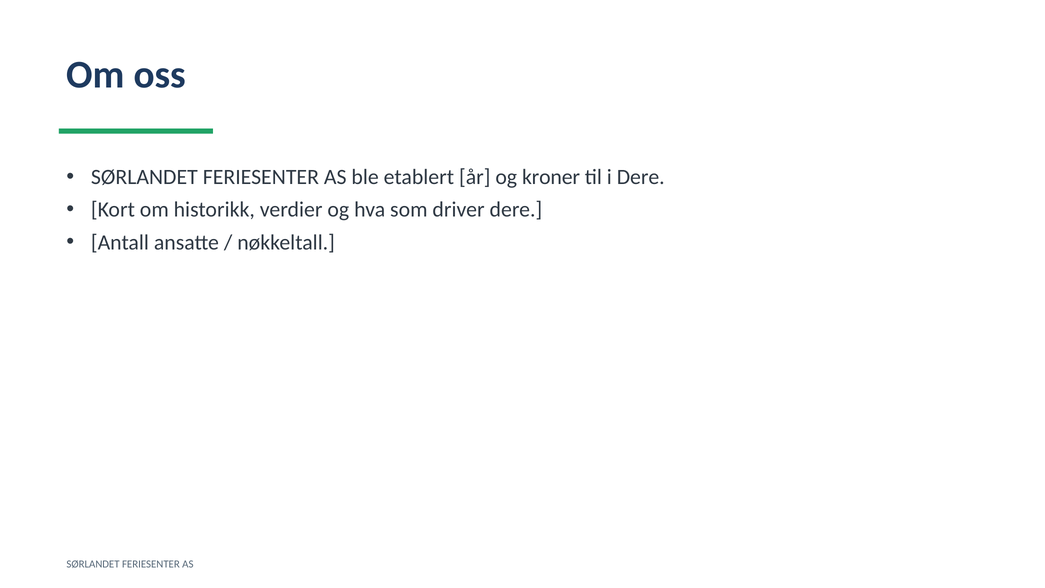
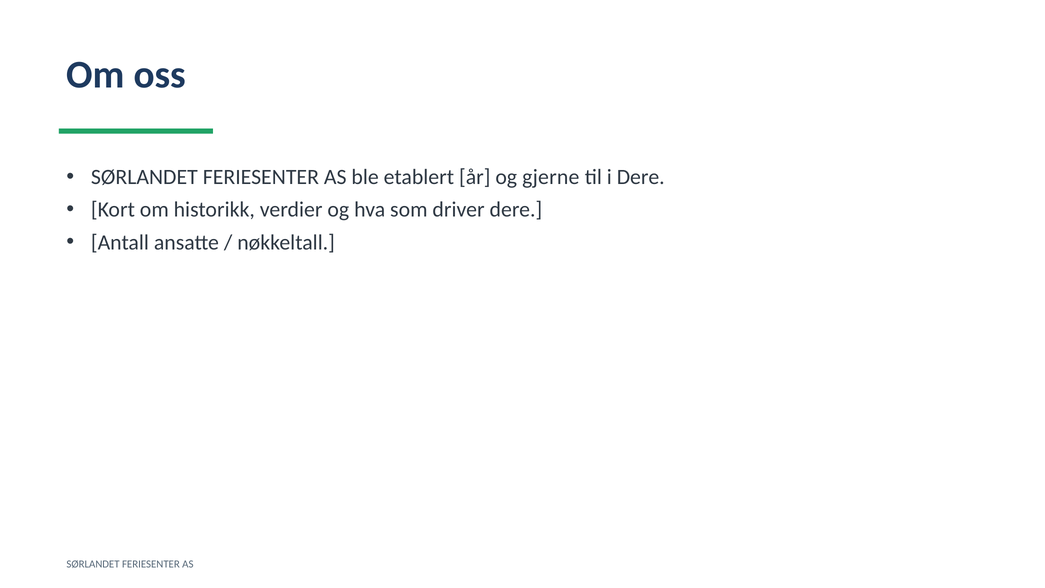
kroner: kroner -> gjerne (551, 177)
